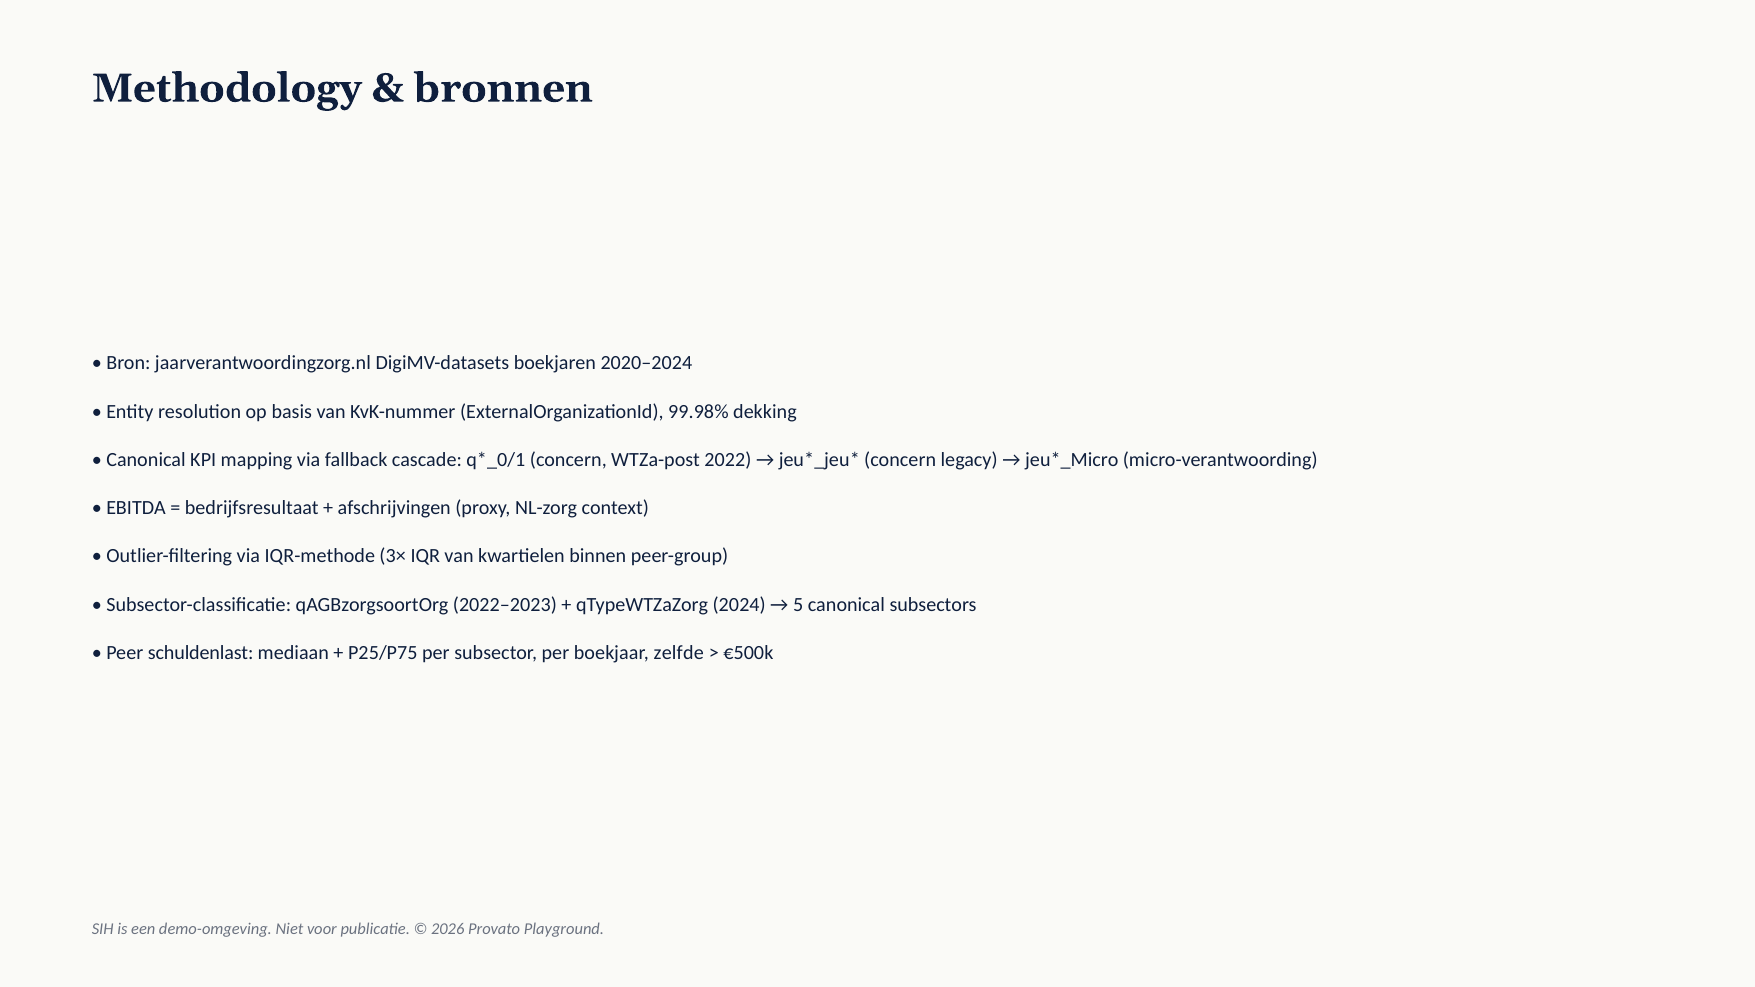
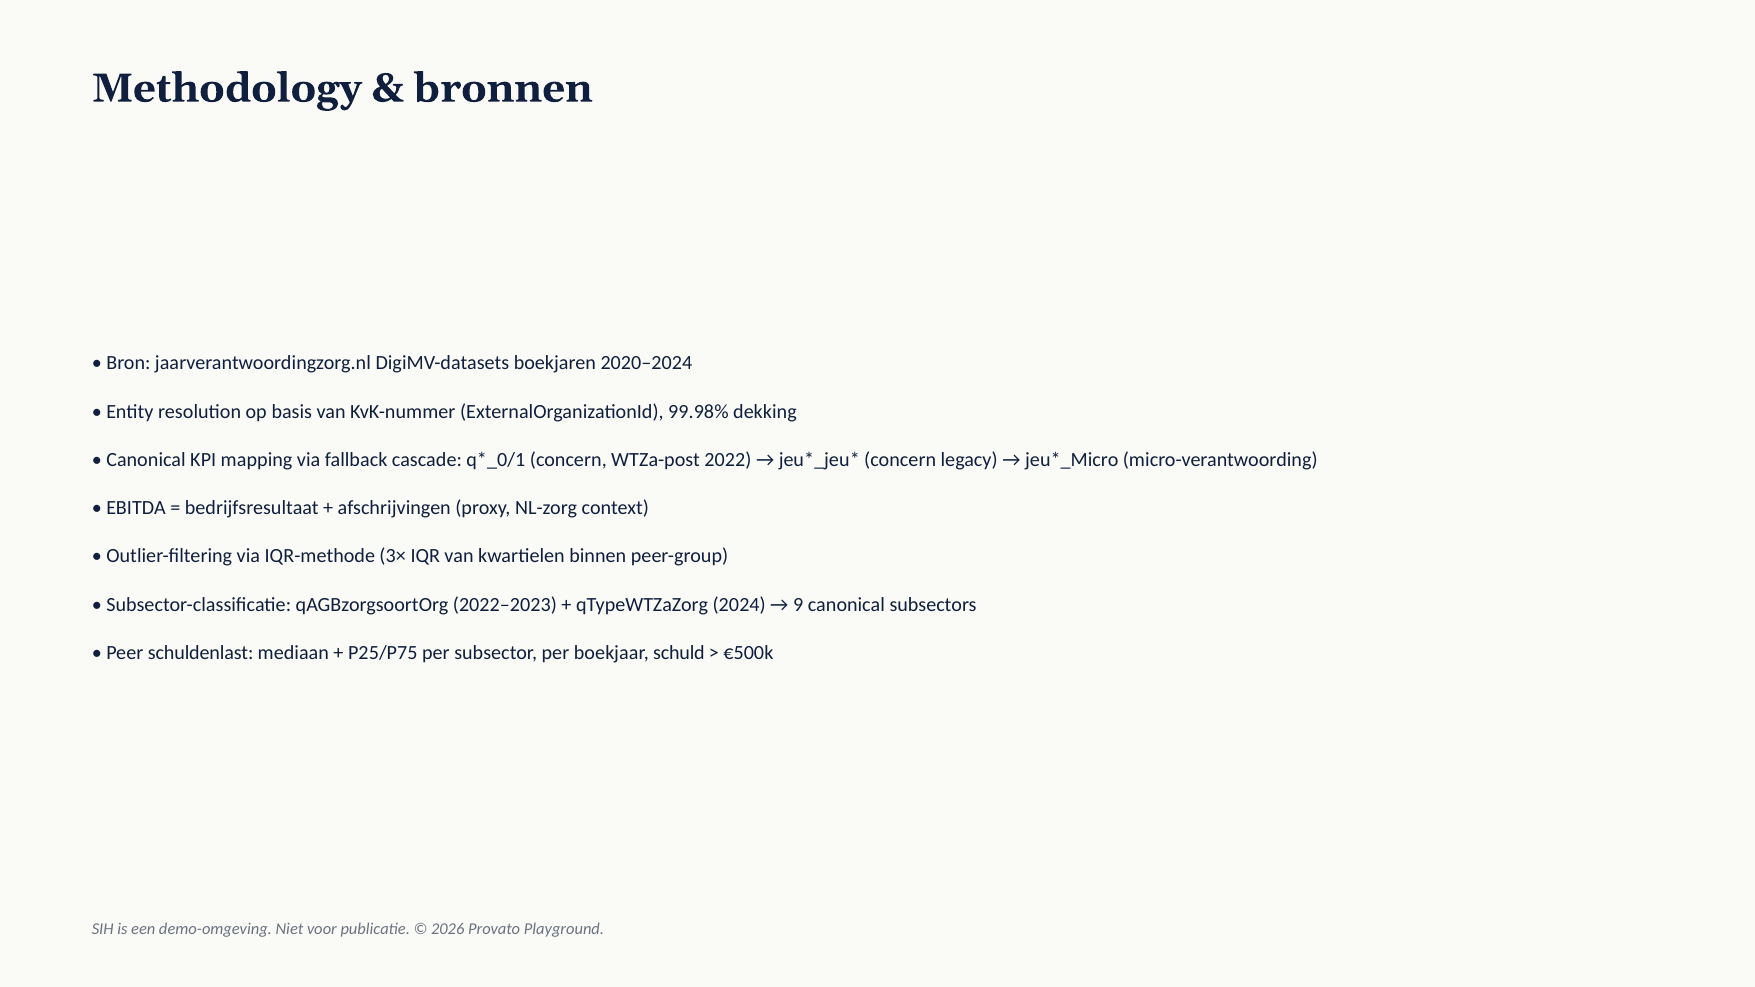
5: 5 -> 9 (798, 605)
zelfde: zelfde -> schuld (679, 653)
